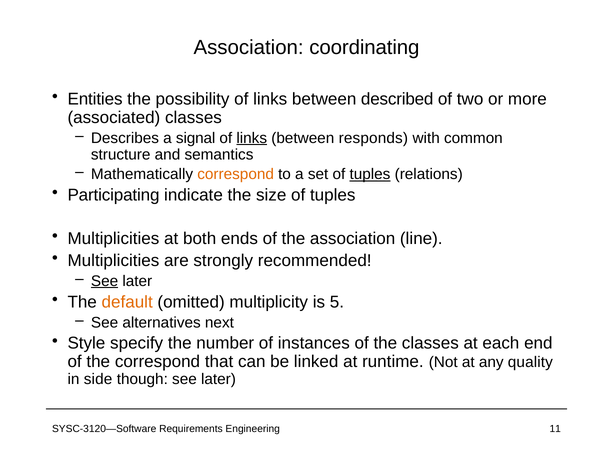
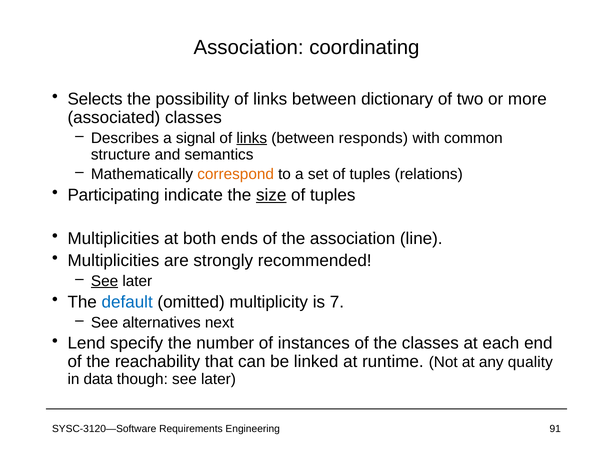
Entities: Entities -> Selects (95, 99)
described: described -> dictionary (397, 99)
tuples underline: present -> none (370, 174)
size underline: none -> present (271, 195)
default colour: orange -> blue (127, 302)
5: 5 -> 7 (337, 302)
Style: Style -> Lend (86, 343)
the correspond: correspond -> reachability (158, 362)
side: side -> data (98, 379)
11: 11 -> 91 (555, 429)
